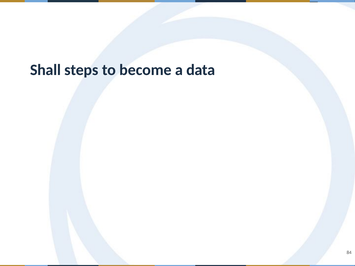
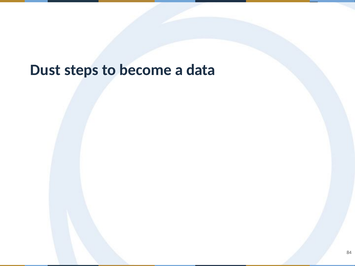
Shall: Shall -> Dust (45, 70)
